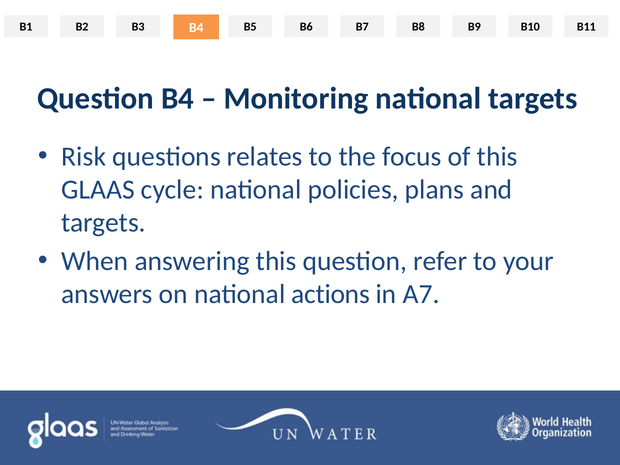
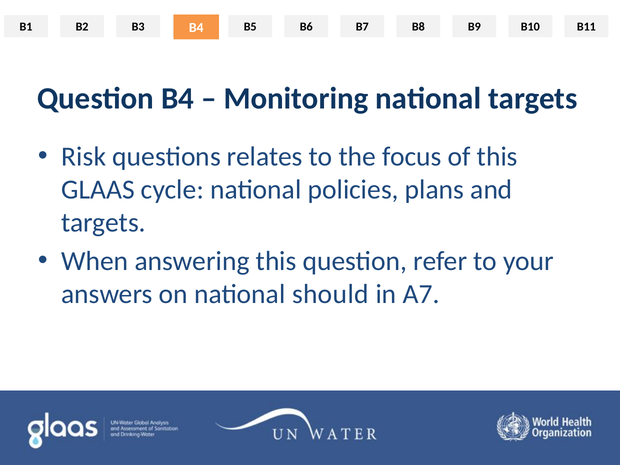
actions: actions -> should (330, 294)
